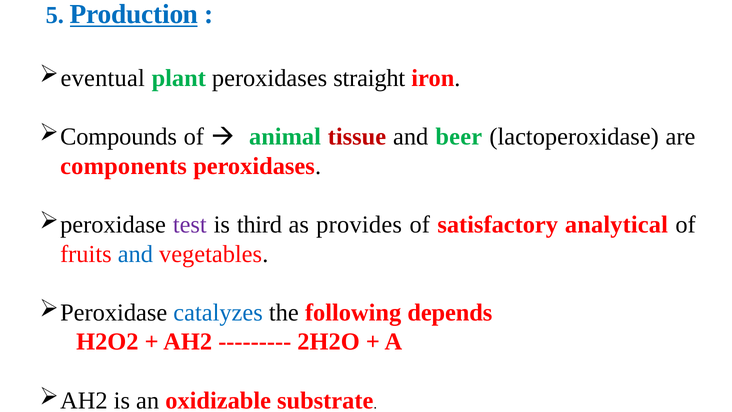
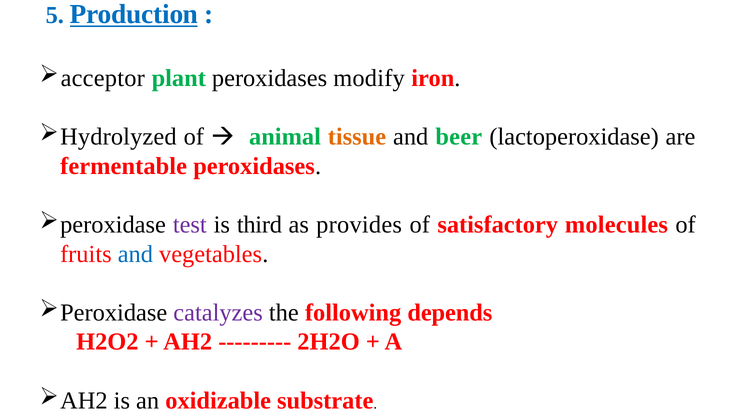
eventual: eventual -> acceptor (103, 78)
straight: straight -> modify (369, 78)
Compounds: Compounds -> Hydrolyzed (118, 137)
tissue colour: red -> orange (357, 137)
components: components -> fermentable (124, 166)
analytical: analytical -> molecules (616, 225)
catalyzes colour: blue -> purple (218, 312)
